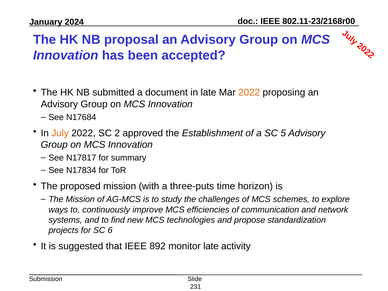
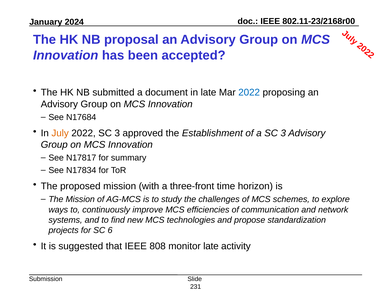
2022 colour: orange -> blue (249, 93)
2022 SC 2: 2 -> 3 (117, 133)
a SC 5: 5 -> 3 (283, 133)
three-puts: three-puts -> three-front (192, 186)
892: 892 -> 808 (158, 246)
